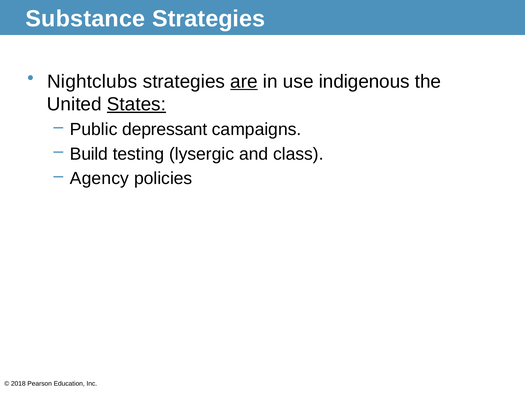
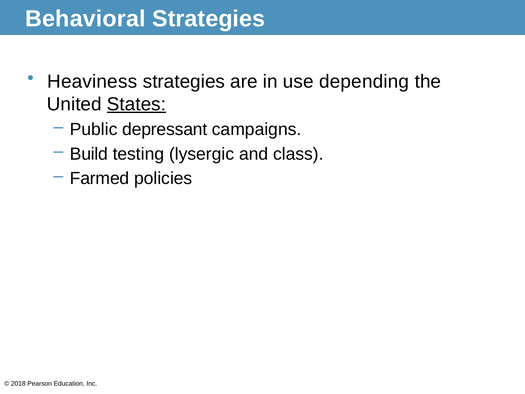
Substance: Substance -> Behavioral (85, 19)
Nightclubs: Nightclubs -> Heaviness (92, 81)
are underline: present -> none (244, 81)
indigenous: indigenous -> depending (364, 81)
Agency: Agency -> Farmed (100, 178)
